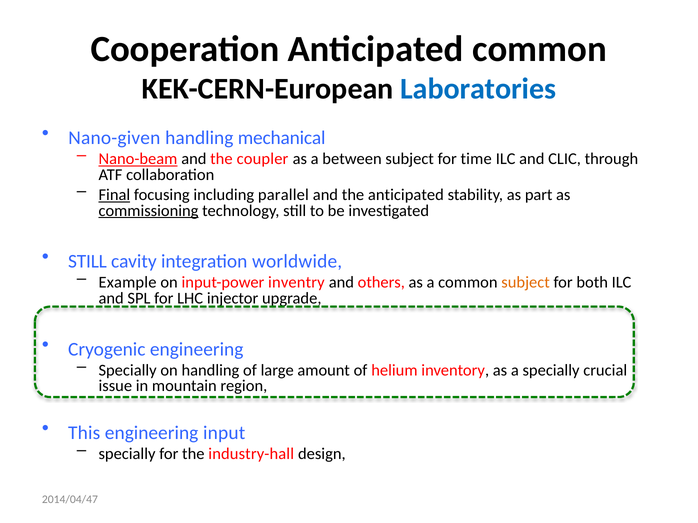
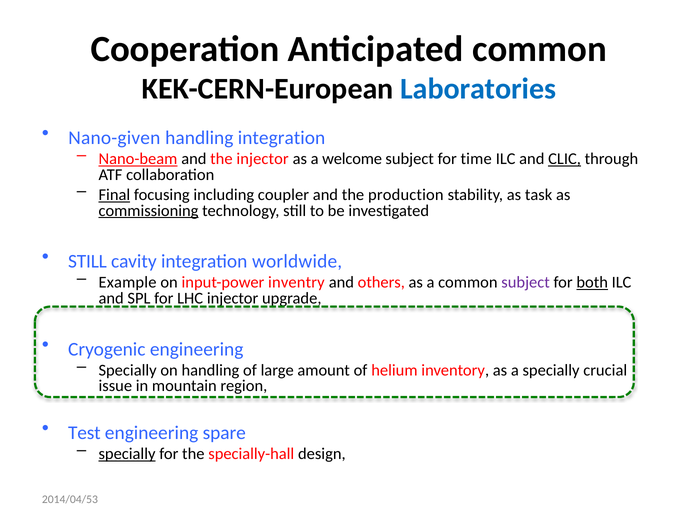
handling mechanical: mechanical -> integration (282, 138)
the coupler: coupler -> injector (263, 159)
between: between -> welcome (352, 159)
CLIC underline: none -> present (565, 159)
parallel: parallel -> coupler (283, 195)
the anticipated: anticipated -> production (406, 195)
part: part -> task (539, 195)
subject colour: orange -> purple (526, 283)
both underline: none -> present (592, 283)
This: This -> Test (84, 433)
input: input -> spare (224, 433)
specially underline: none -> present (127, 454)
industry-hall: industry-hall -> specially-hall (251, 454)
2014/04/47: 2014/04/47 -> 2014/04/53 (70, 500)
